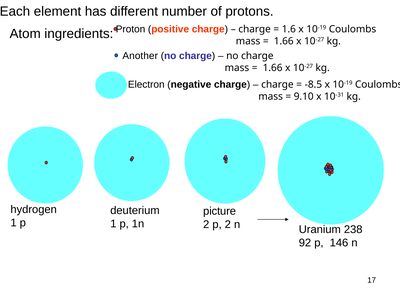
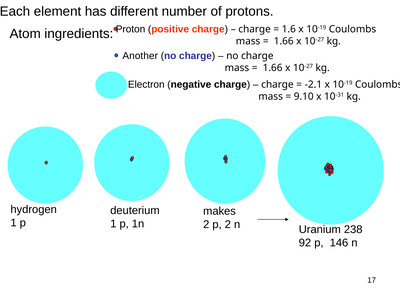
8.5: 8.5 -> 2.1 (315, 84)
picture: picture -> makes (220, 211)
